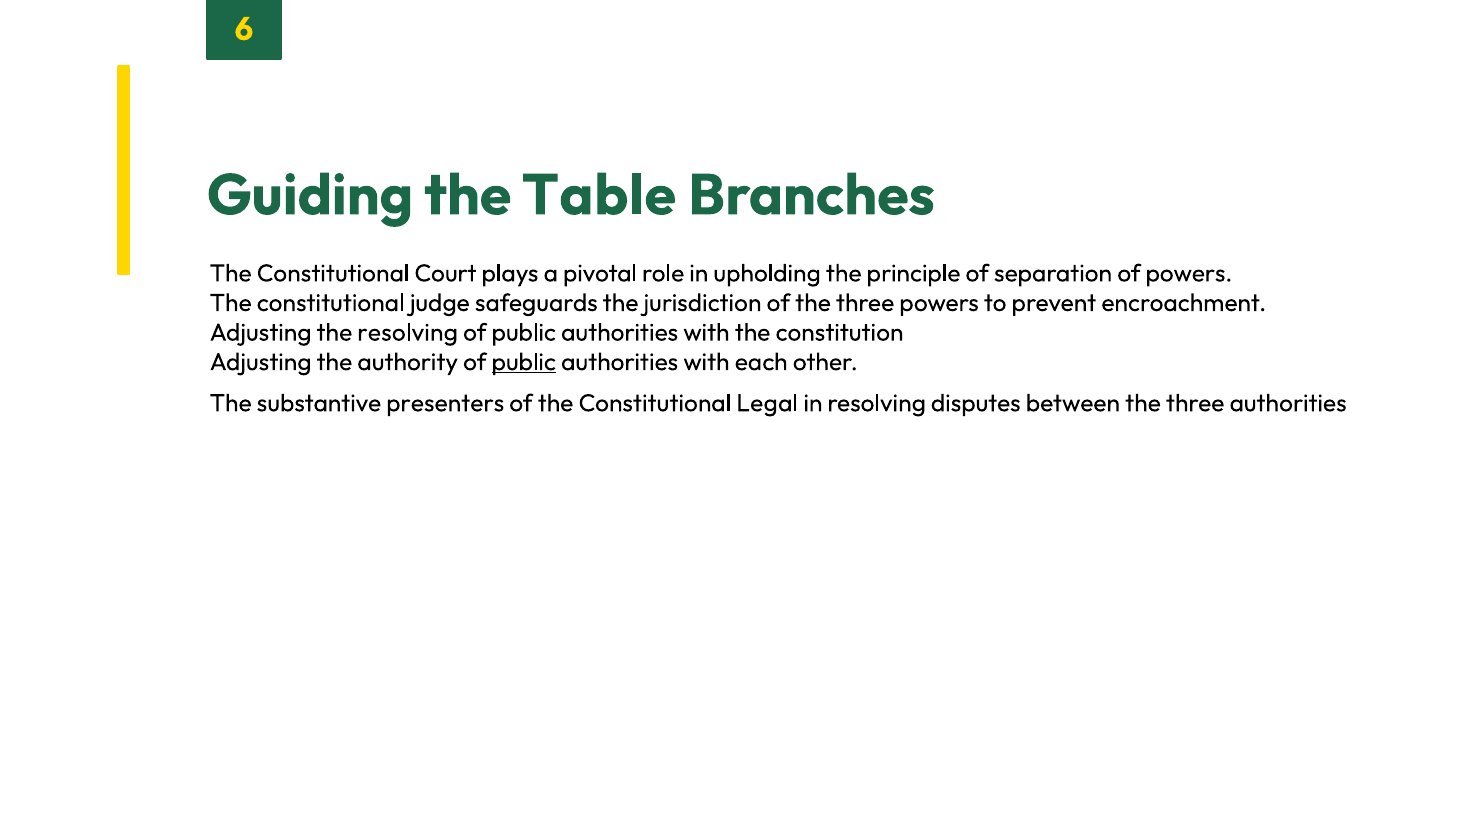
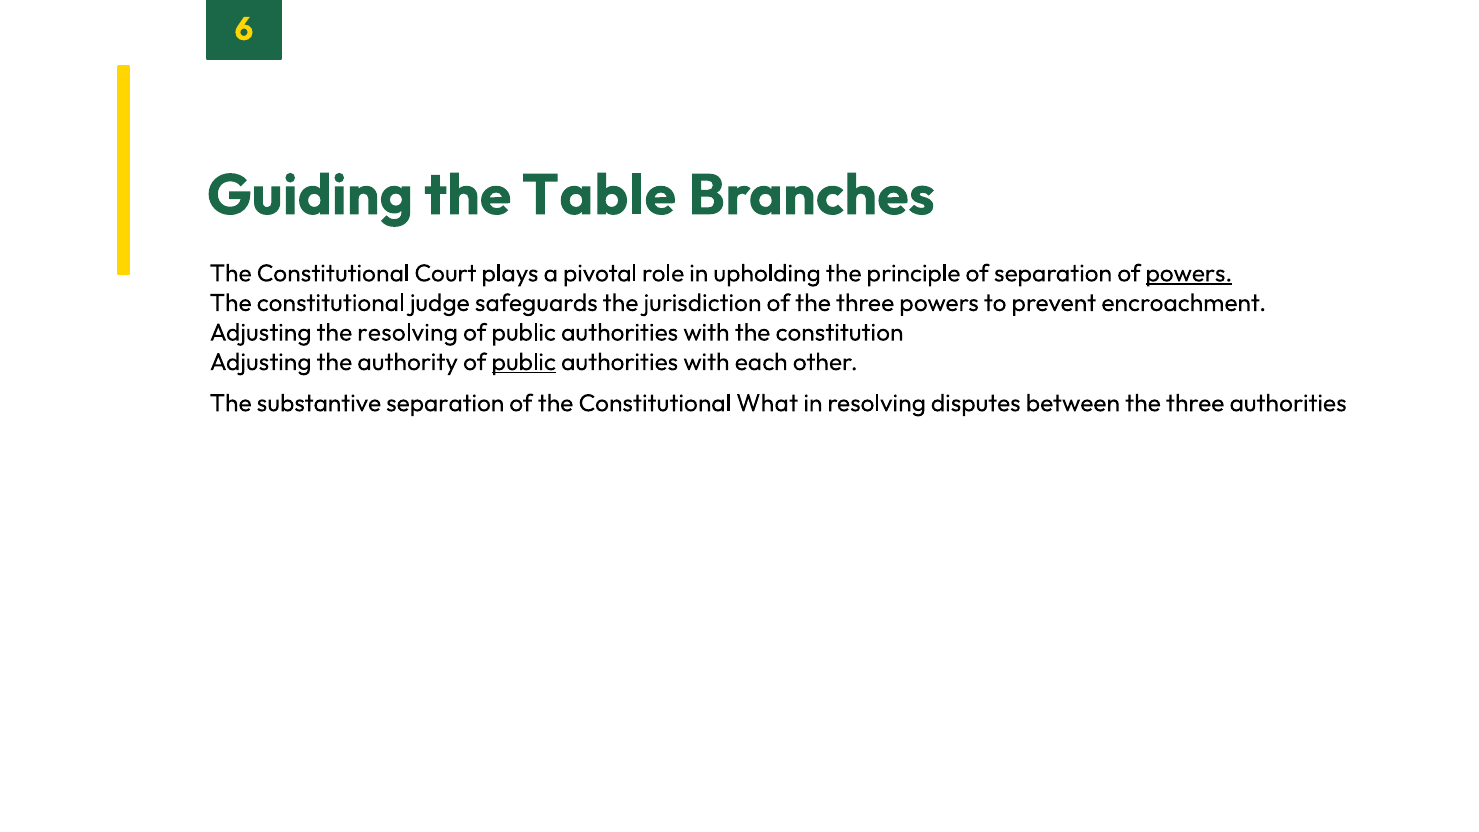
powers underline: none -> present (1189, 273)
substantive presenters: presenters -> separation (445, 403)
Legal: Legal -> What (767, 403)
